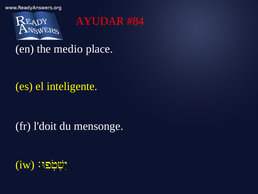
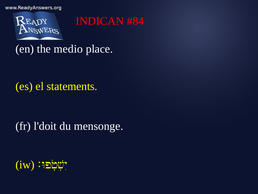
AYUDAR: AYUDAR -> INDICAN (100, 21)
inteligente: inteligente -> statements (72, 86)
